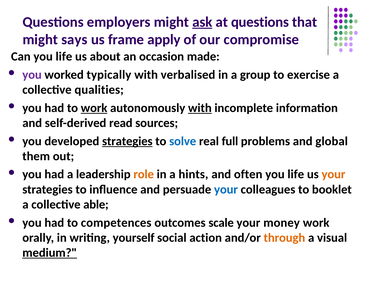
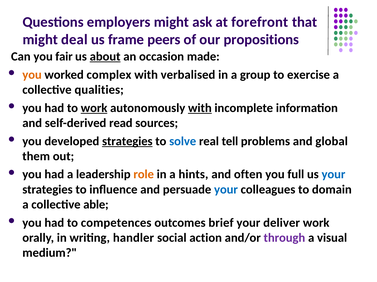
ask underline: present -> none (202, 22)
at questions: questions -> forefront (260, 22)
says: says -> deal (74, 40)
apply: apply -> peers (164, 40)
compromise: compromise -> propositions (261, 40)
Can you life: life -> fair (64, 57)
about underline: none -> present (105, 57)
you colour: purple -> orange (32, 75)
typically: typically -> complex (109, 75)
full: full -> tell (230, 142)
life: life -> full (296, 175)
your colour: orange -> blue (333, 175)
booklet: booklet -> domain (332, 190)
scale: scale -> brief (221, 223)
money: money -> deliver (282, 223)
yourself: yourself -> handler (133, 238)
through colour: orange -> purple (284, 238)
medium underline: present -> none (50, 253)
